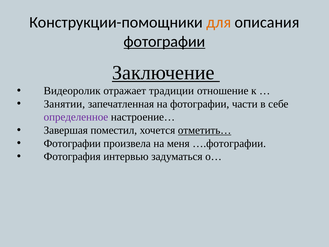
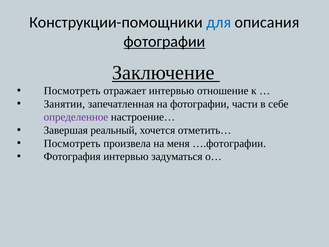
для colour: orange -> blue (219, 22)
Видеоролик: Видеоролик -> Посмотреть (72, 91)
отражает традиции: традиции -> интервью (172, 91)
поместил: поместил -> реальный (114, 130)
отметить… underline: present -> none (205, 130)
Фотографии: Фотографии -> Посмотреть (72, 143)
